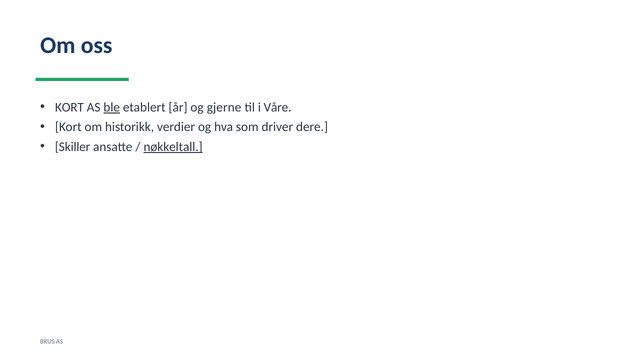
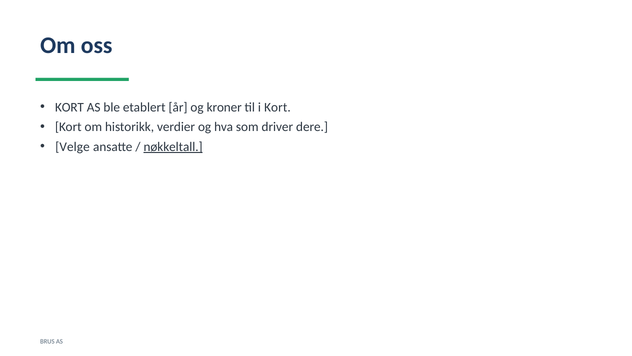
ble underline: present -> none (112, 107)
gjerne: gjerne -> kroner (224, 107)
i Våre: Våre -> Kort (277, 107)
Skiller: Skiller -> Velge (73, 147)
